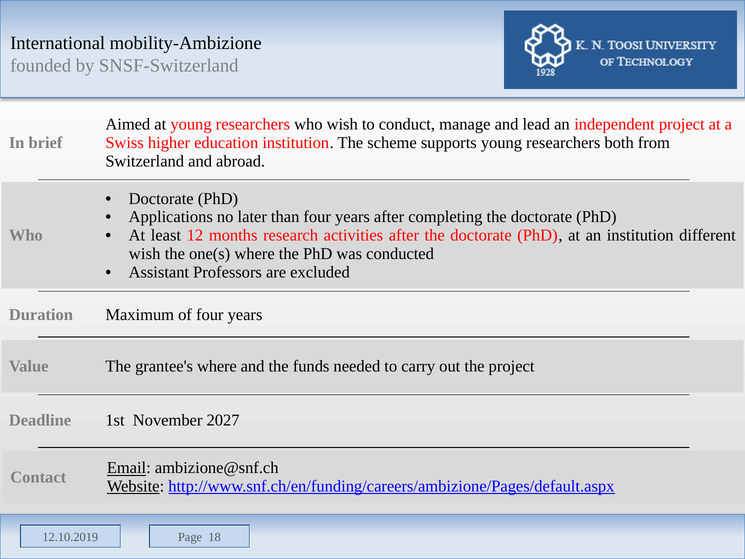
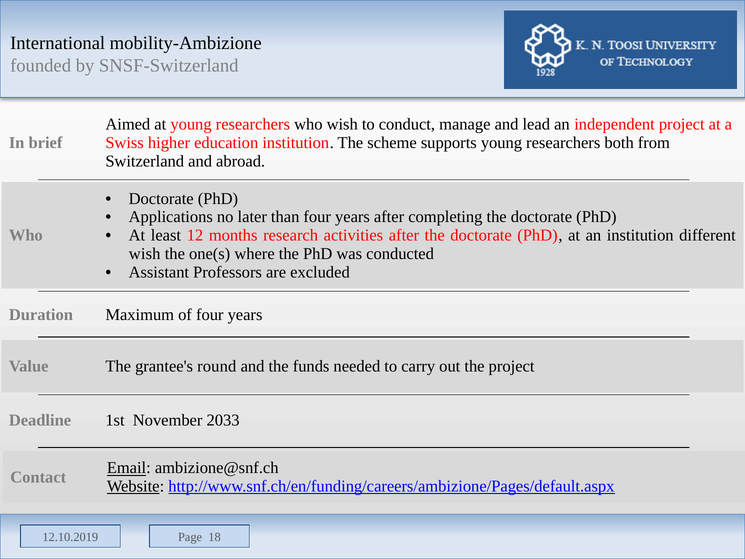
grantee's where: where -> round (217, 366)
2027: 2027 -> 2033 (223, 420)
